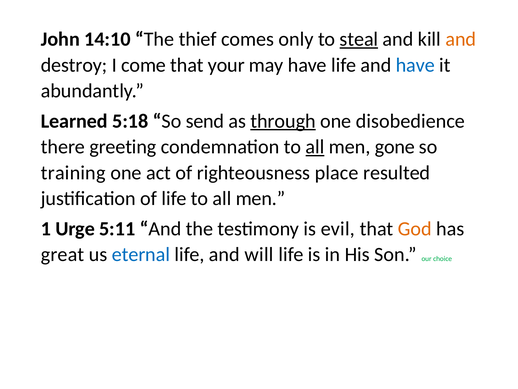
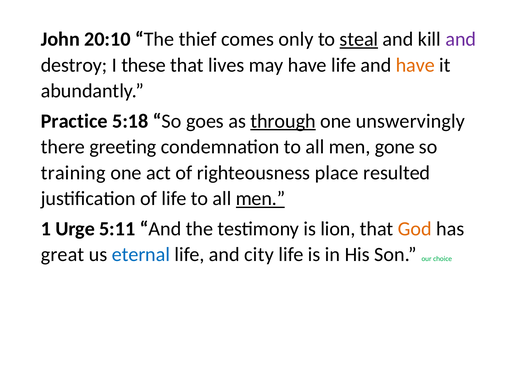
14:10: 14:10 -> 20:10 (107, 39)
and colour: orange -> purple (461, 39)
come: come -> these (144, 65)
your: your -> lives (226, 65)
have colour: blue -> orange (415, 65)
Learned: Learned -> Practice (74, 121)
send: send -> goes (205, 121)
disobedience: disobedience -> unswervingly (410, 121)
all underline: present -> none (315, 147)
men underline: none -> present (260, 198)
evil: evil -> lion (338, 228)
will: will -> city (259, 254)
